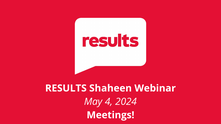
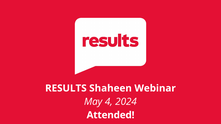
Meetings: Meetings -> Attended (111, 115)
